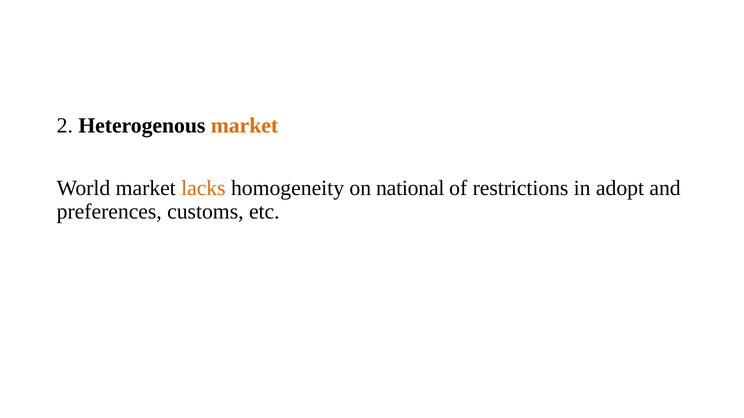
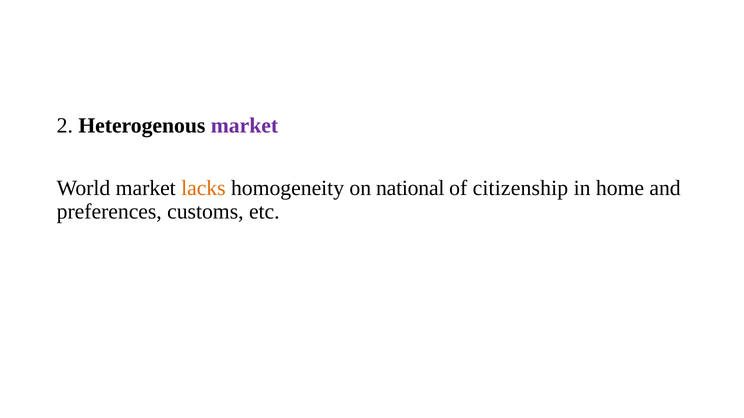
market colour: orange -> purple (244, 126)
restrictions: restrictions -> citizenship (520, 188)
adopt: adopt -> home (620, 188)
